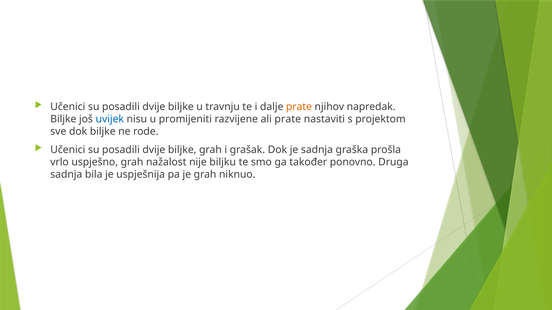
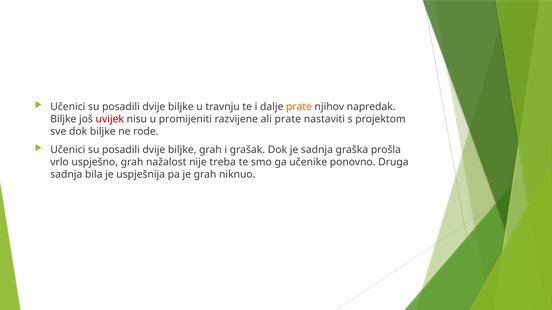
uvijek colour: blue -> red (110, 119)
biljku: biljku -> treba (223, 162)
također: također -> učenike (308, 162)
